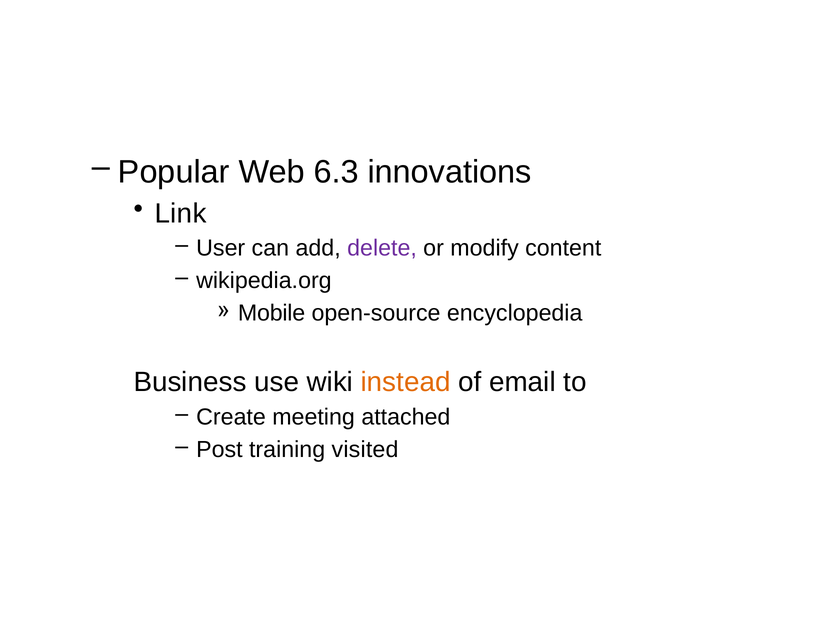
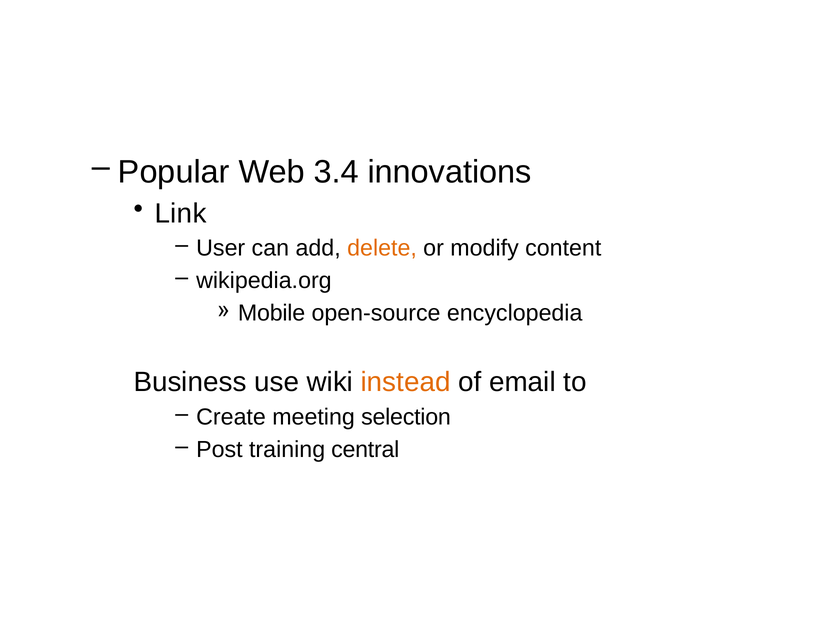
6.3: 6.3 -> 3.4 (336, 172)
delete colour: purple -> orange (382, 248)
attached: attached -> selection (406, 417)
visited: visited -> central (365, 450)
